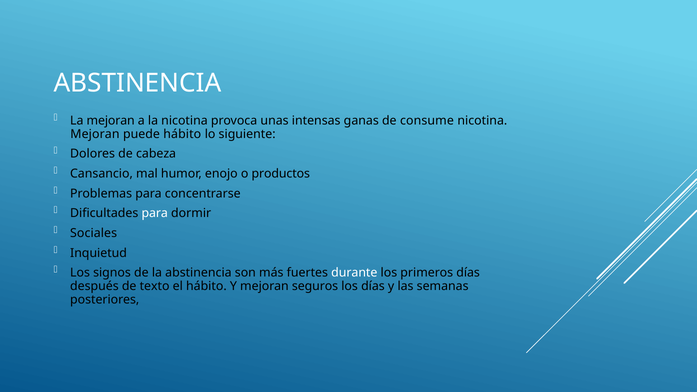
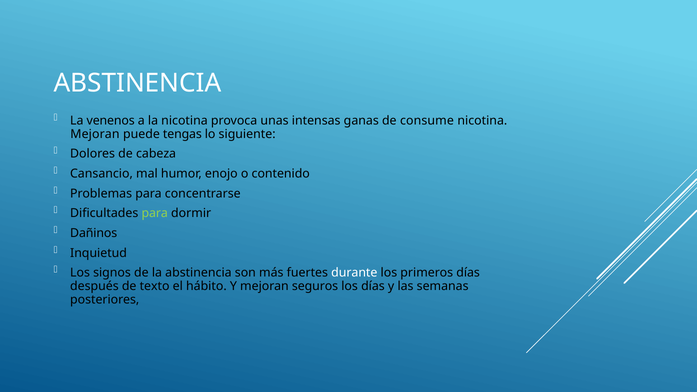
La mejoran: mejoran -> venenos (111, 121)
puede hábito: hábito -> tengas (182, 134)
productos: productos -> contenido (281, 174)
para colour: white -> light green (155, 213)
Sociales: Sociales -> Dañinos (94, 233)
